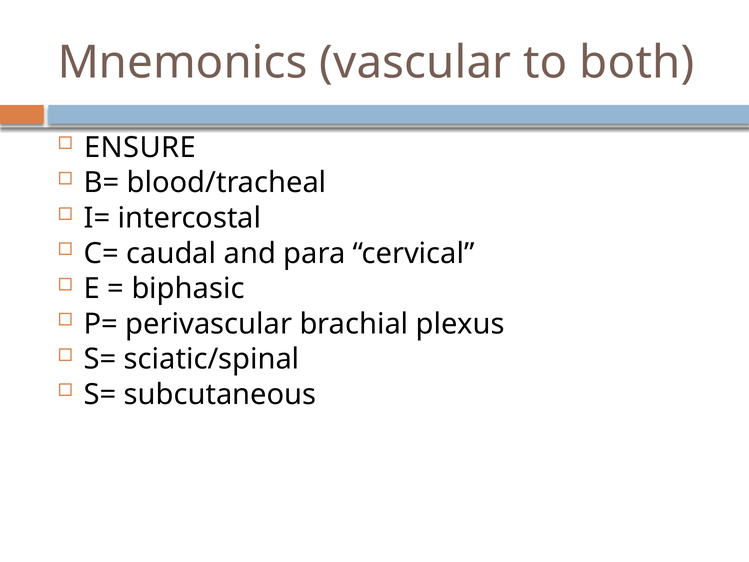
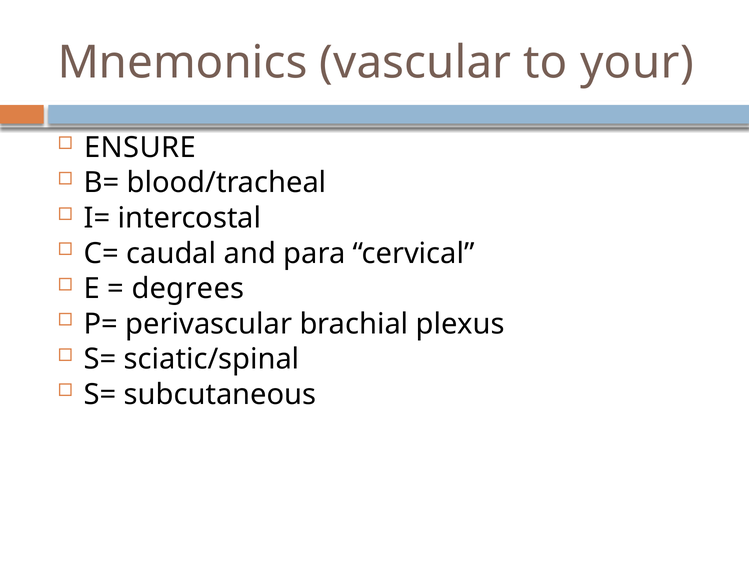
both: both -> your (637, 62)
biphasic: biphasic -> degrees (188, 289)
